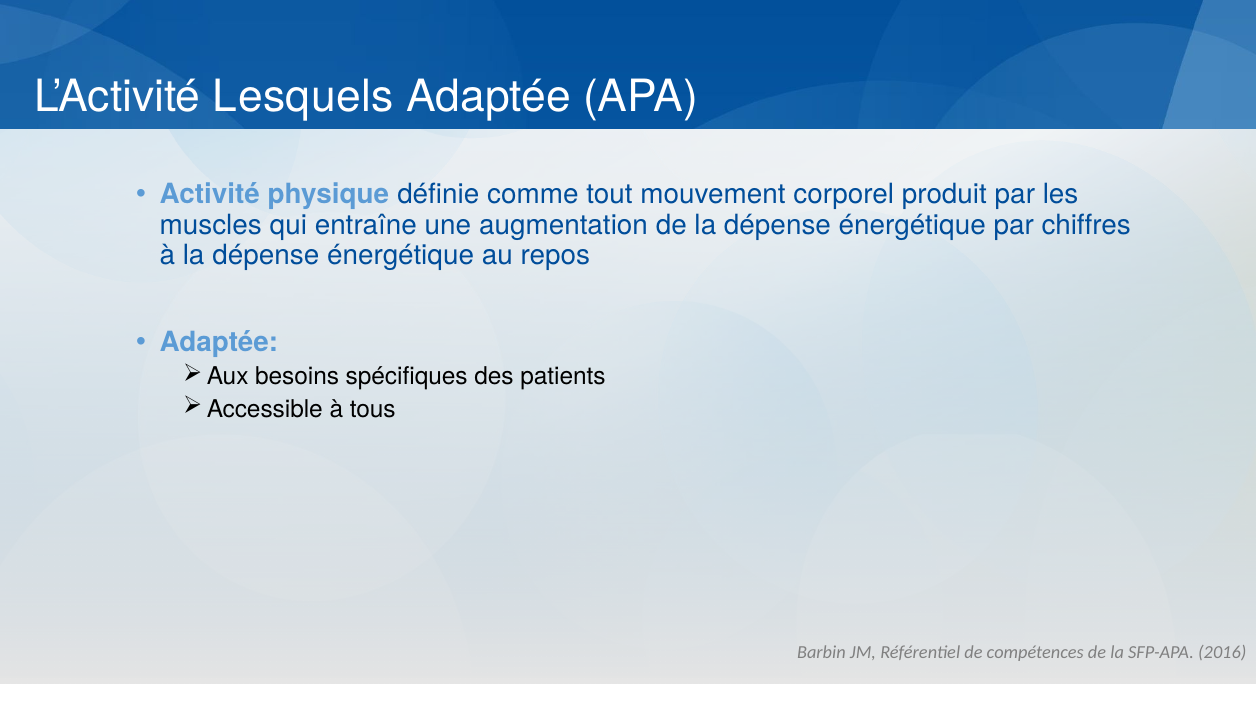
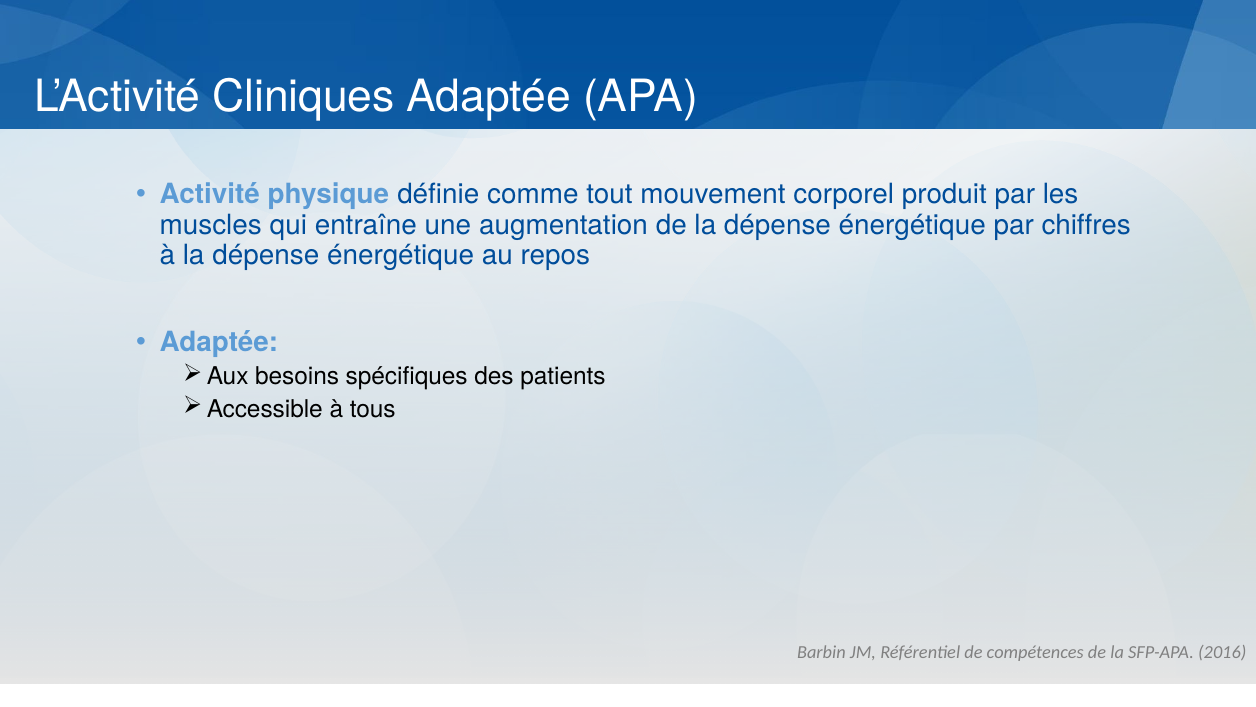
Lesquels: Lesquels -> Cliniques (304, 97)
